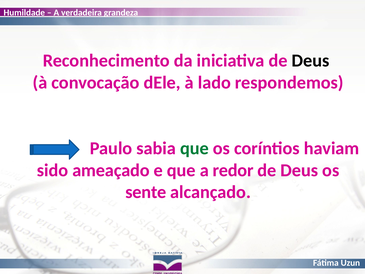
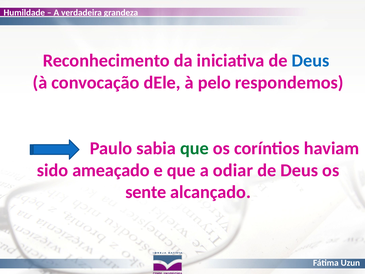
Deus colour: black -> blue (310, 61)
lado: lado -> pelo (214, 82)
redor: redor -> odiar (233, 170)
